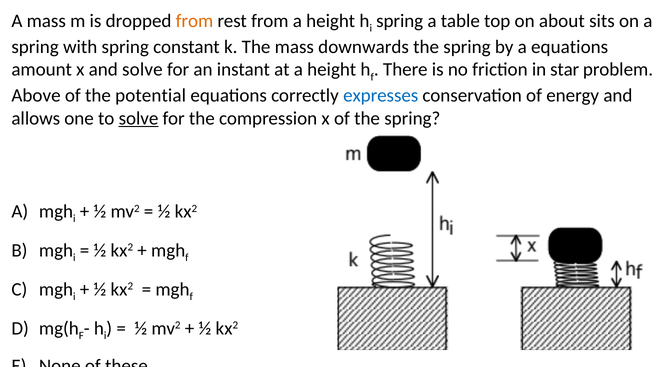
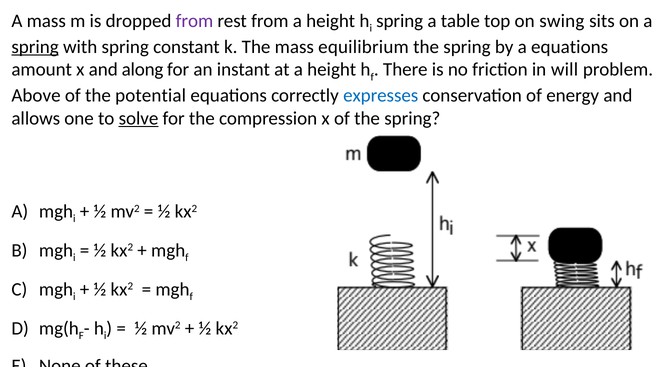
from colour: orange -> purple (194, 21)
about: about -> swing (562, 21)
spring underline: none -> present (35, 47)
downwards: downwards -> equilibrium (364, 47)
and solve: solve -> along (143, 70)
star: star -> will (565, 70)
